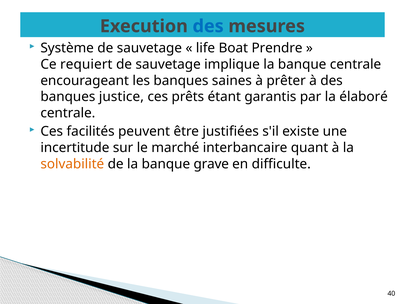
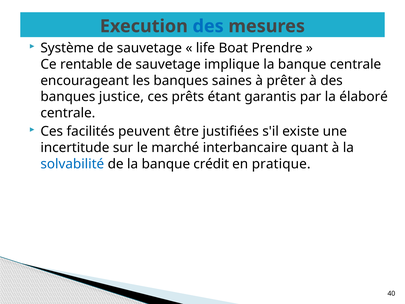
requiert: requiert -> rentable (86, 64)
solvabilité colour: orange -> blue (72, 164)
grave: grave -> crédit (211, 164)
difficulte: difficulte -> pratique (281, 164)
